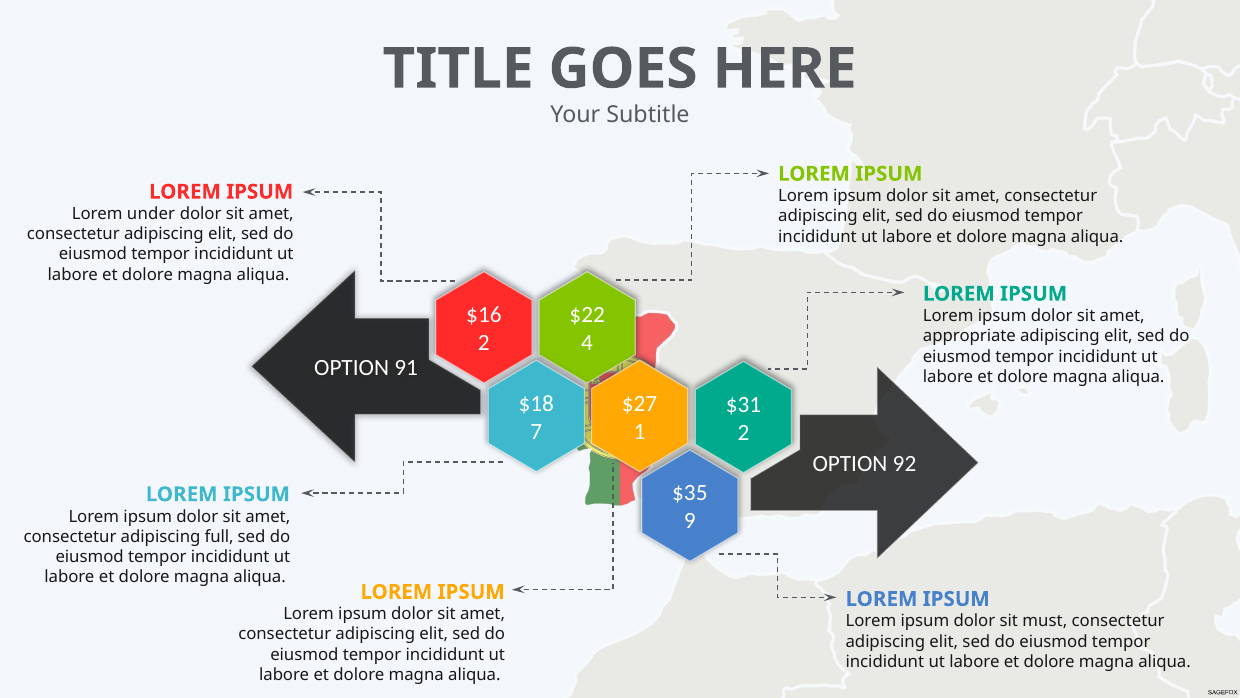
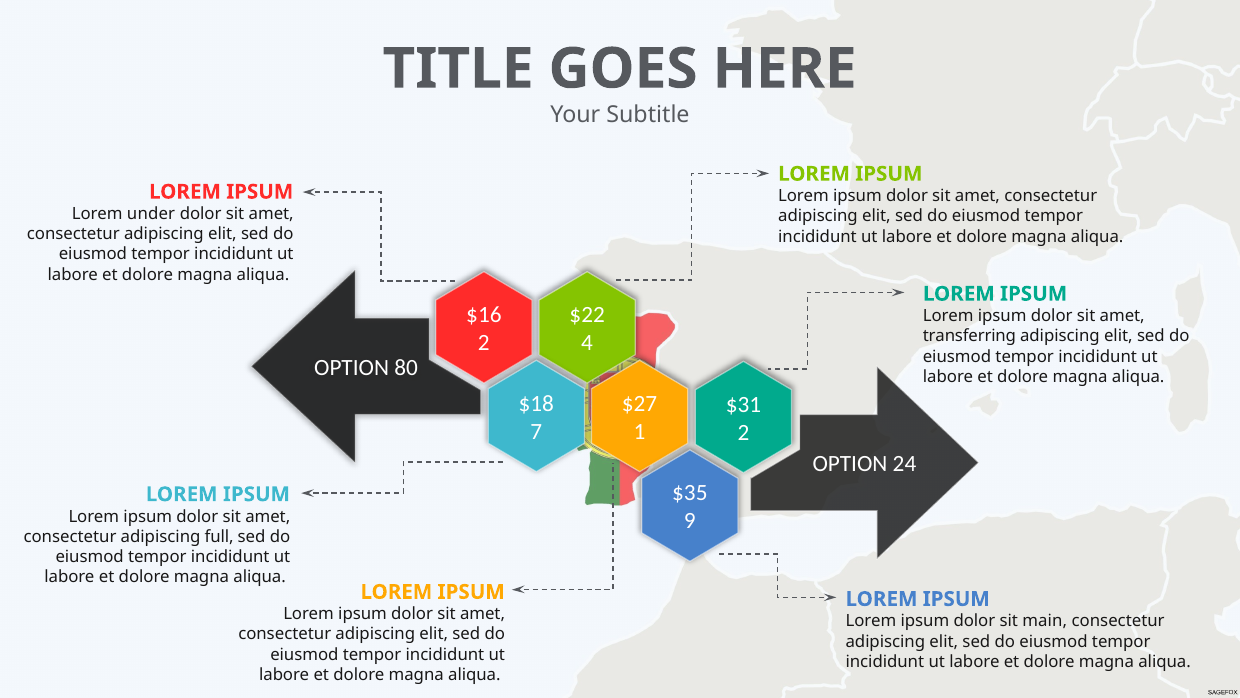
appropriate: appropriate -> transferring (969, 336)
91: 91 -> 80 (406, 368)
92: 92 -> 24 (905, 464)
must: must -> main (1045, 621)
